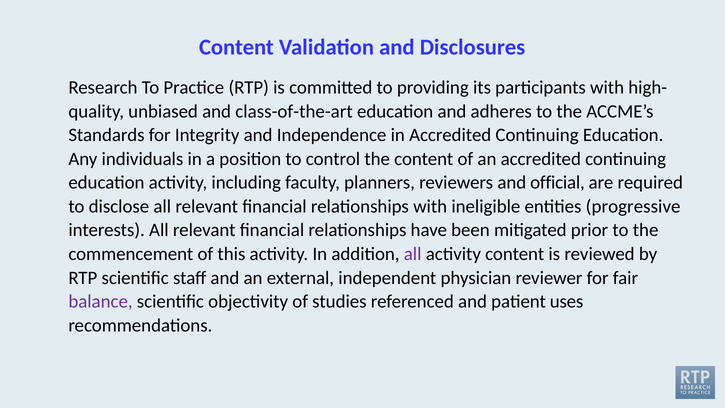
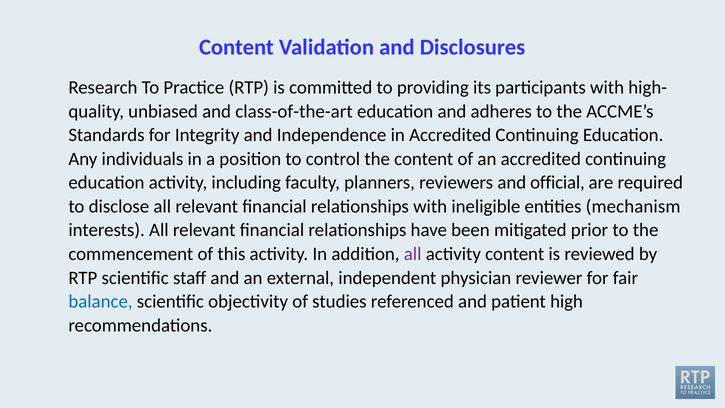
progressive: progressive -> mechanism (633, 206)
balance colour: purple -> blue (100, 301)
uses: uses -> high (567, 301)
